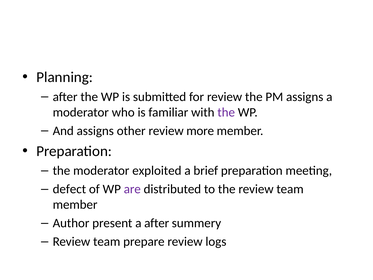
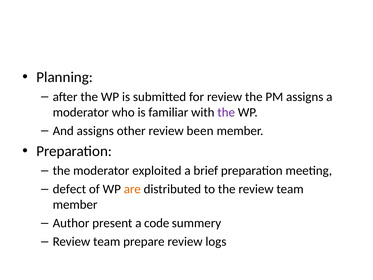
more: more -> been (200, 131)
are colour: purple -> orange (132, 189)
a after: after -> code (157, 223)
